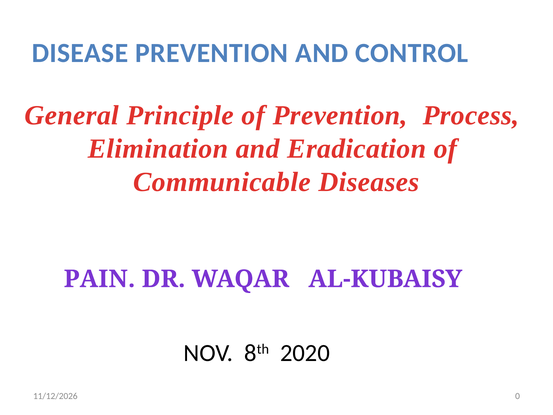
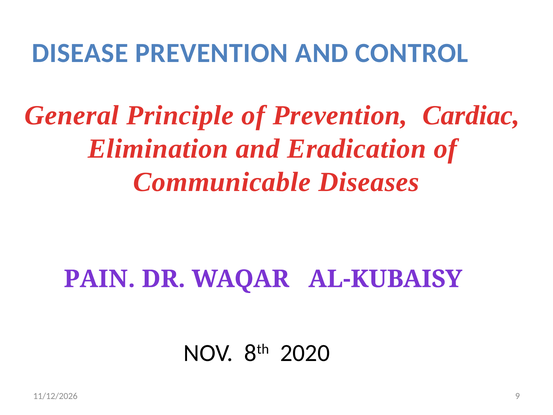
Process: Process -> Cardiac (471, 115)
0: 0 -> 9 (518, 396)
